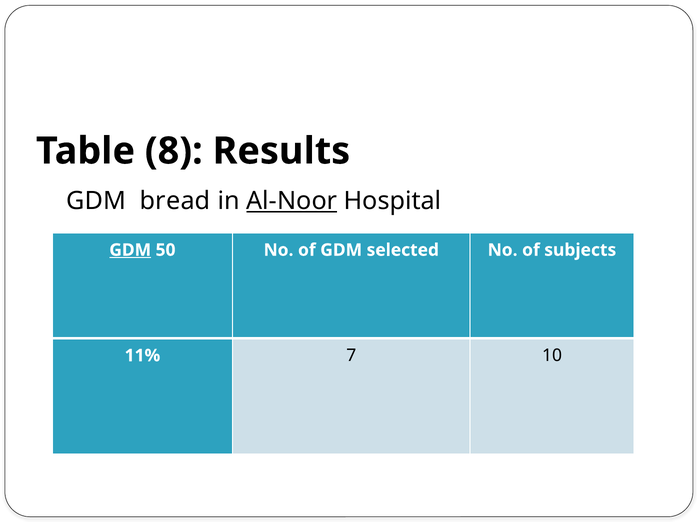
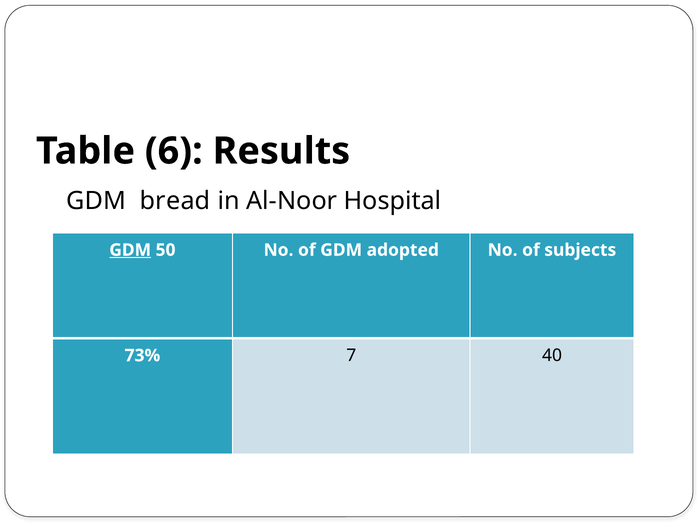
8: 8 -> 6 (174, 151)
Al-Noor underline: present -> none (292, 201)
selected: selected -> adopted (403, 250)
11%: 11% -> 73% (142, 355)
10: 10 -> 40 (552, 355)
